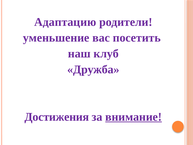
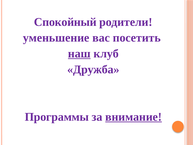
Адаптацию: Адаптацию -> Спокойный (65, 22)
наш underline: none -> present (79, 54)
Достижения: Достижения -> Программы (57, 117)
